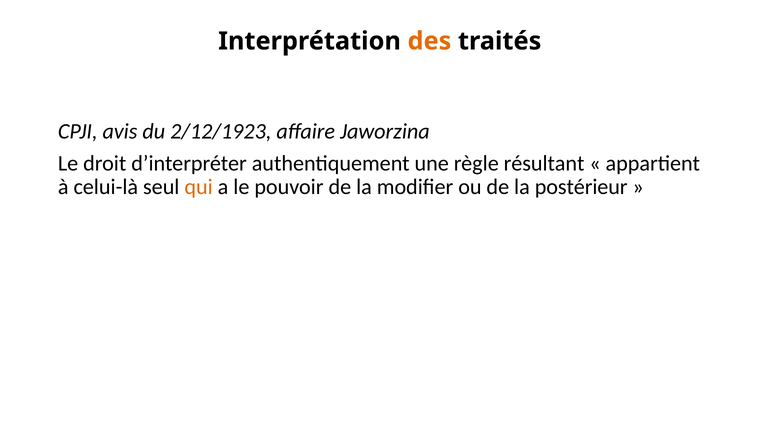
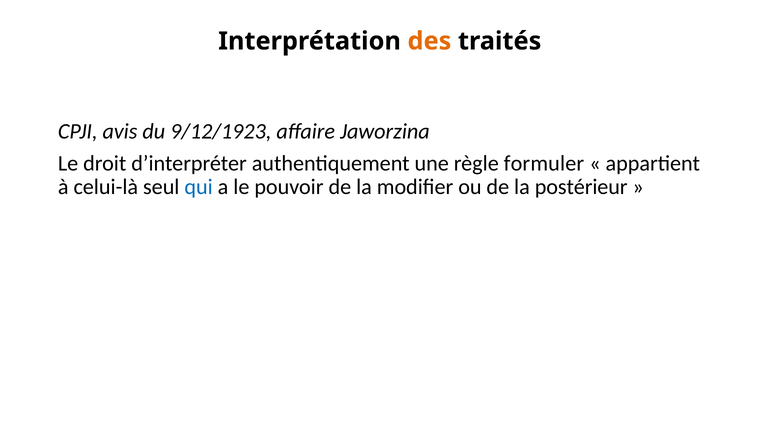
2/12/1923: 2/12/1923 -> 9/12/1923 (221, 131)
résultant: résultant -> formuler (544, 163)
qui colour: orange -> blue (199, 187)
